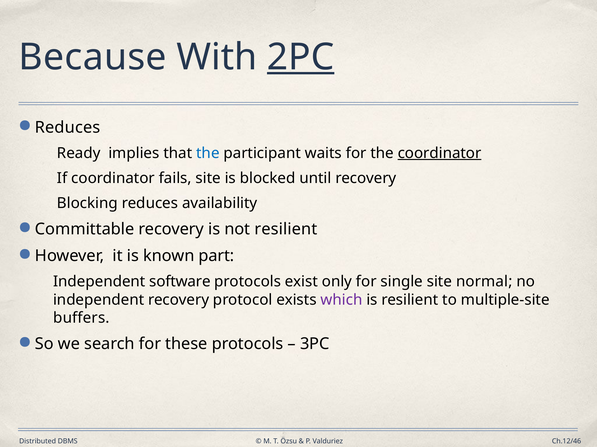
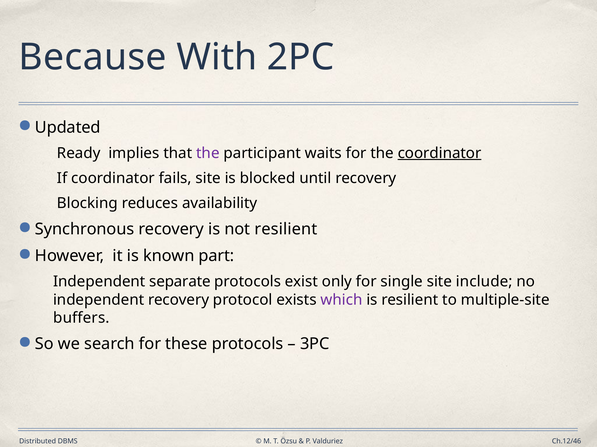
2PC underline: present -> none (301, 57)
Reduces: Reduces -> Updated (68, 128)
the colour: blue -> purple (208, 153)
Committable: Committable -> Synchronous (85, 230)
software: software -> separate (180, 282)
normal: normal -> include (484, 282)
